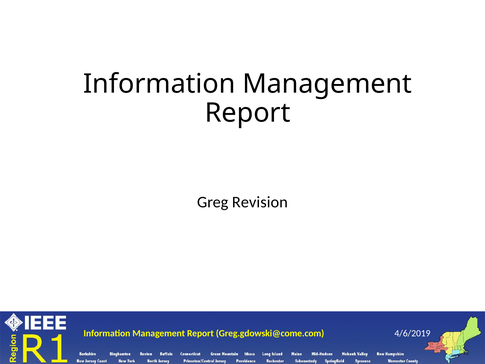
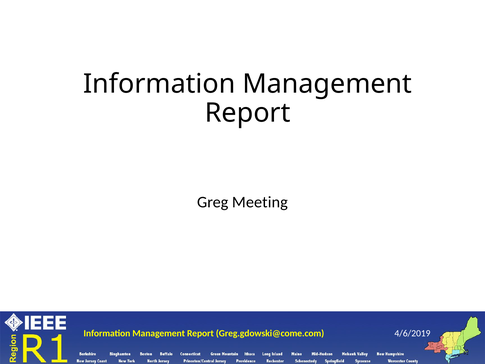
Revision: Revision -> Meeting (260, 202)
